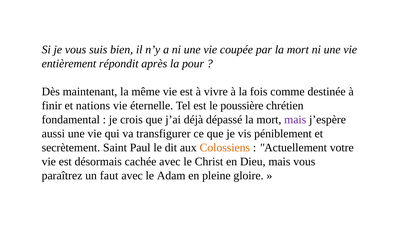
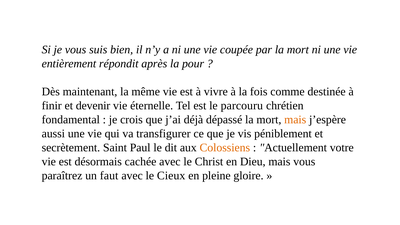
nations: nations -> devenir (93, 106)
poussière: poussière -> parcouru (242, 106)
mais colour: purple -> orange (295, 120)
Adam: Adam -> Cieux (171, 176)
